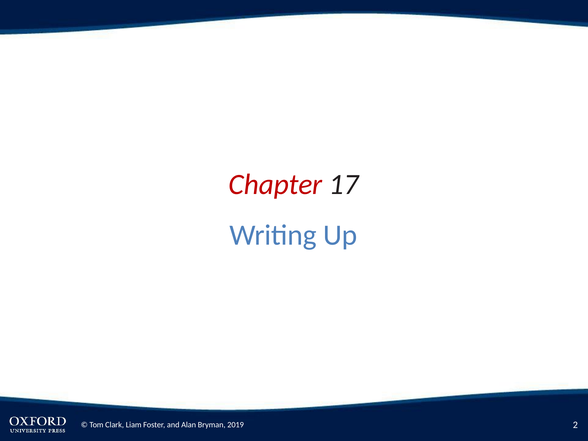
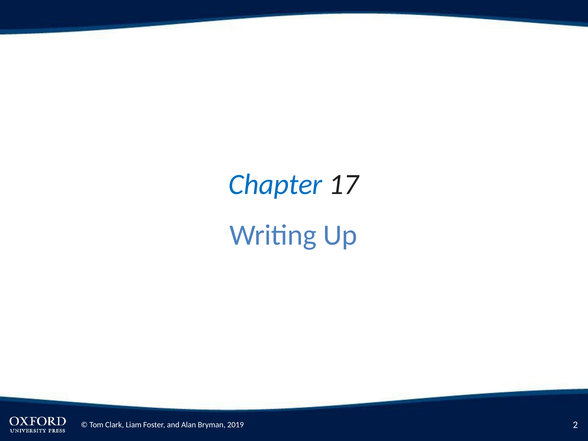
Chapter colour: red -> blue (275, 184)
